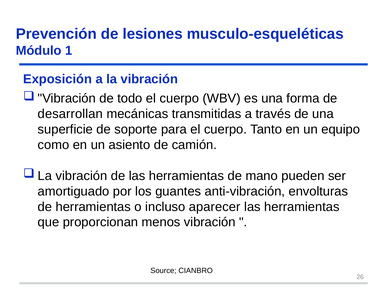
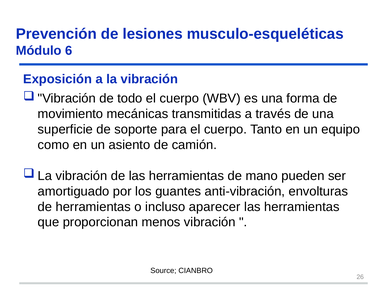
1: 1 -> 6 (69, 51)
desarrollan: desarrollan -> movimiento (70, 114)
